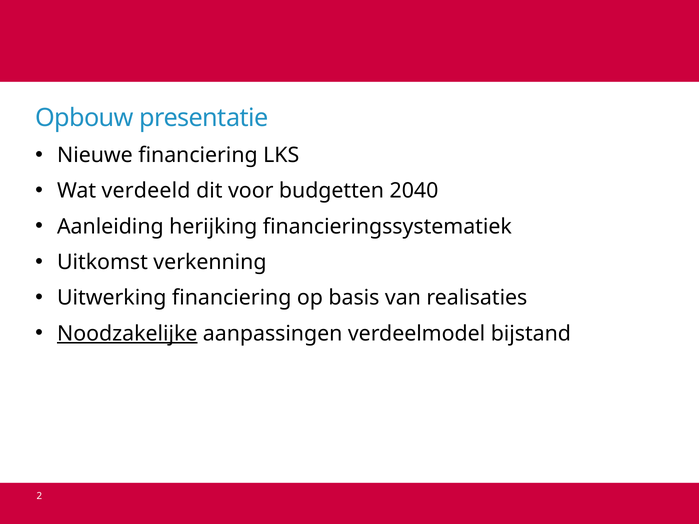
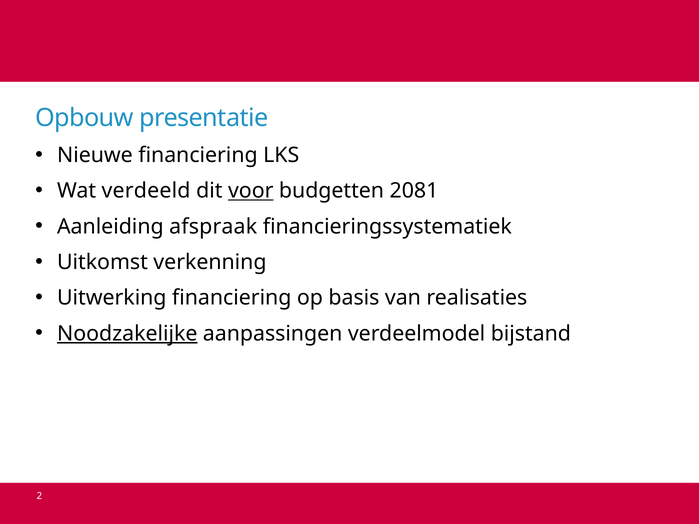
voor underline: none -> present (251, 191)
2040: 2040 -> 2081 (414, 191)
herijking: herijking -> afspraak (213, 227)
